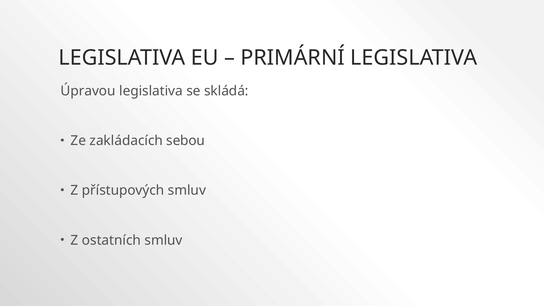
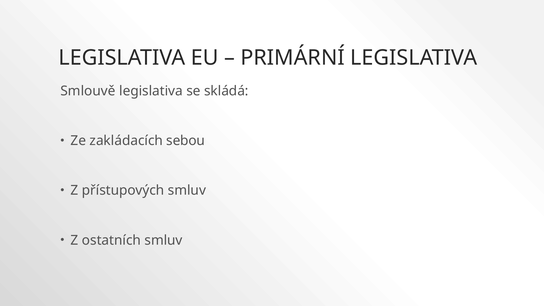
Úpravou: Úpravou -> Smlouvě (88, 91)
